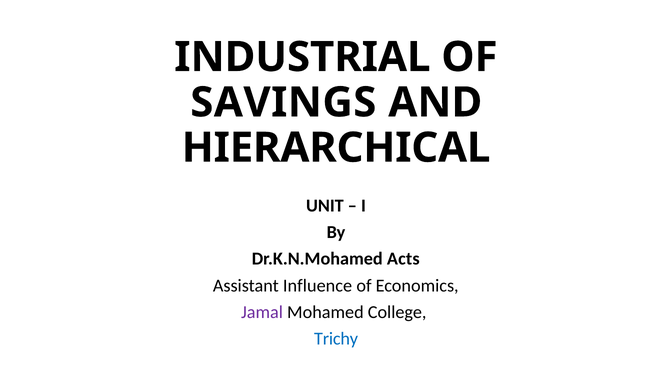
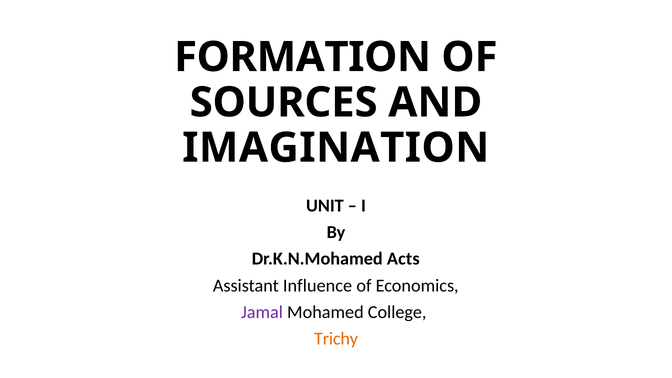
INDUSTRIAL: INDUSTRIAL -> FORMATION (303, 57)
SAVINGS: SAVINGS -> SOURCES (284, 103)
HIERARCHICAL: HIERARCHICAL -> IMAGINATION (336, 148)
Trichy colour: blue -> orange (336, 339)
